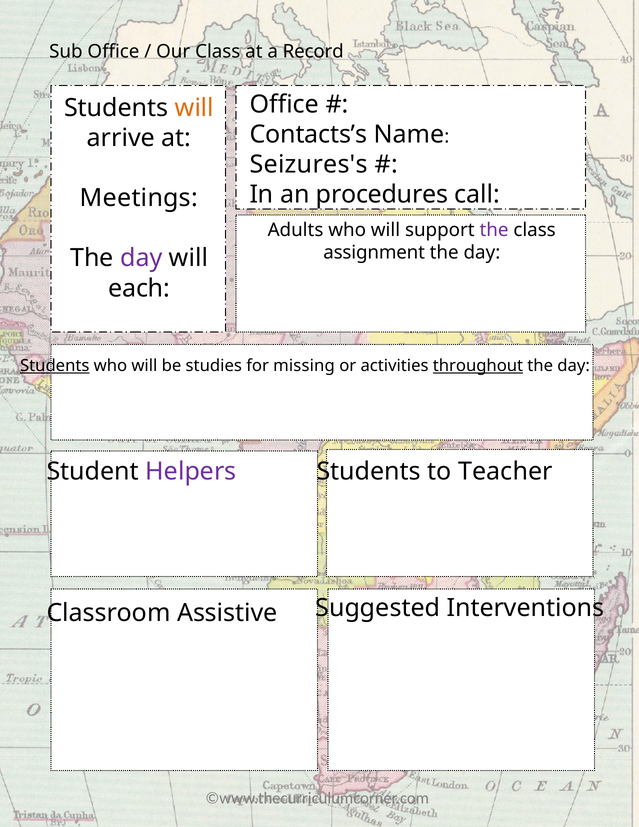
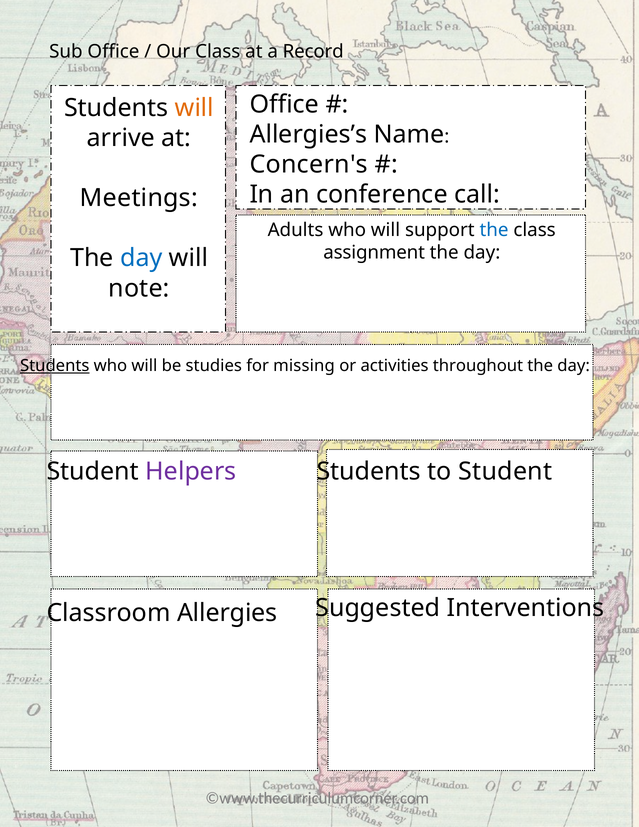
Contacts’s: Contacts’s -> Allergies’s (308, 135)
Seizures's: Seizures's -> Concern's (309, 165)
procedures: procedures -> conference (382, 195)
the colour: purple -> blue (494, 230)
day colour: purple -> blue (141, 258)
each: each -> note (139, 288)
throughout underline: present -> none (478, 366)
to Teacher: Teacher -> Student (505, 472)
Assistive: Assistive -> Allergies (227, 613)
